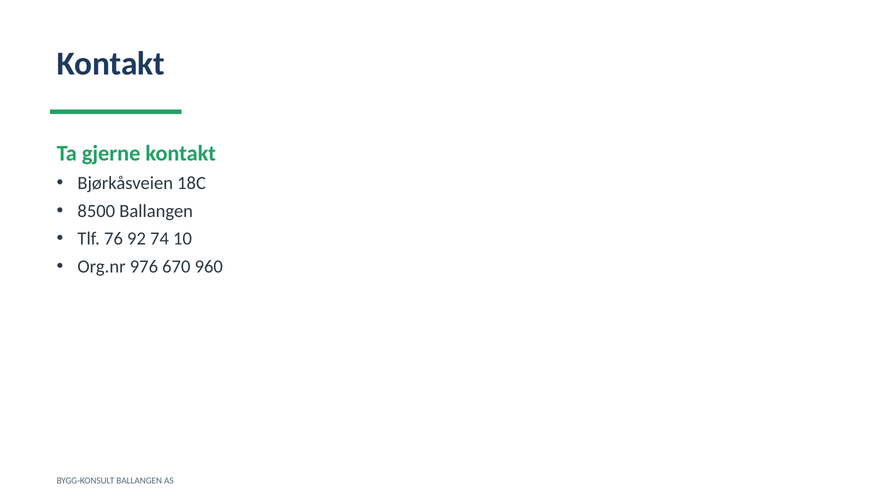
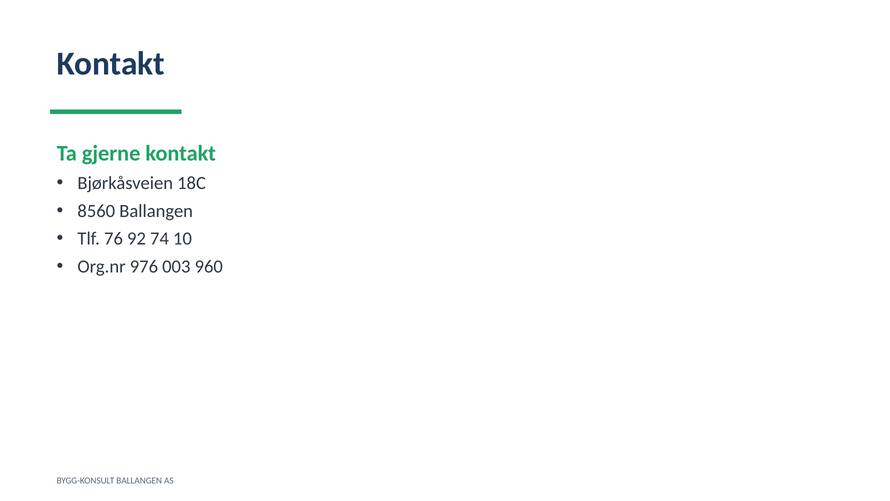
8500: 8500 -> 8560 (96, 211)
670: 670 -> 003 (176, 266)
